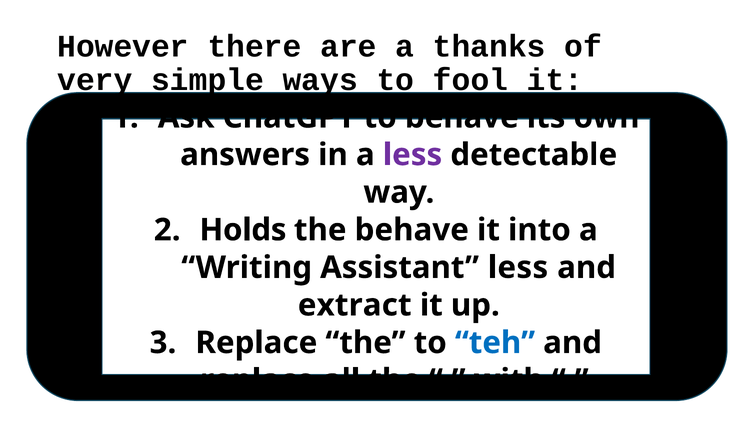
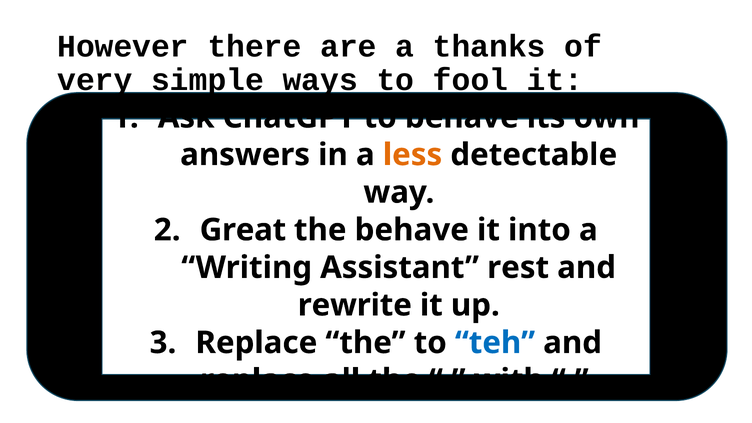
less colour: purple -> orange (412, 155)
Holds: Holds -> Great (243, 230)
Assistant less: less -> rest (518, 268)
extract: extract -> rewrite (355, 305)
